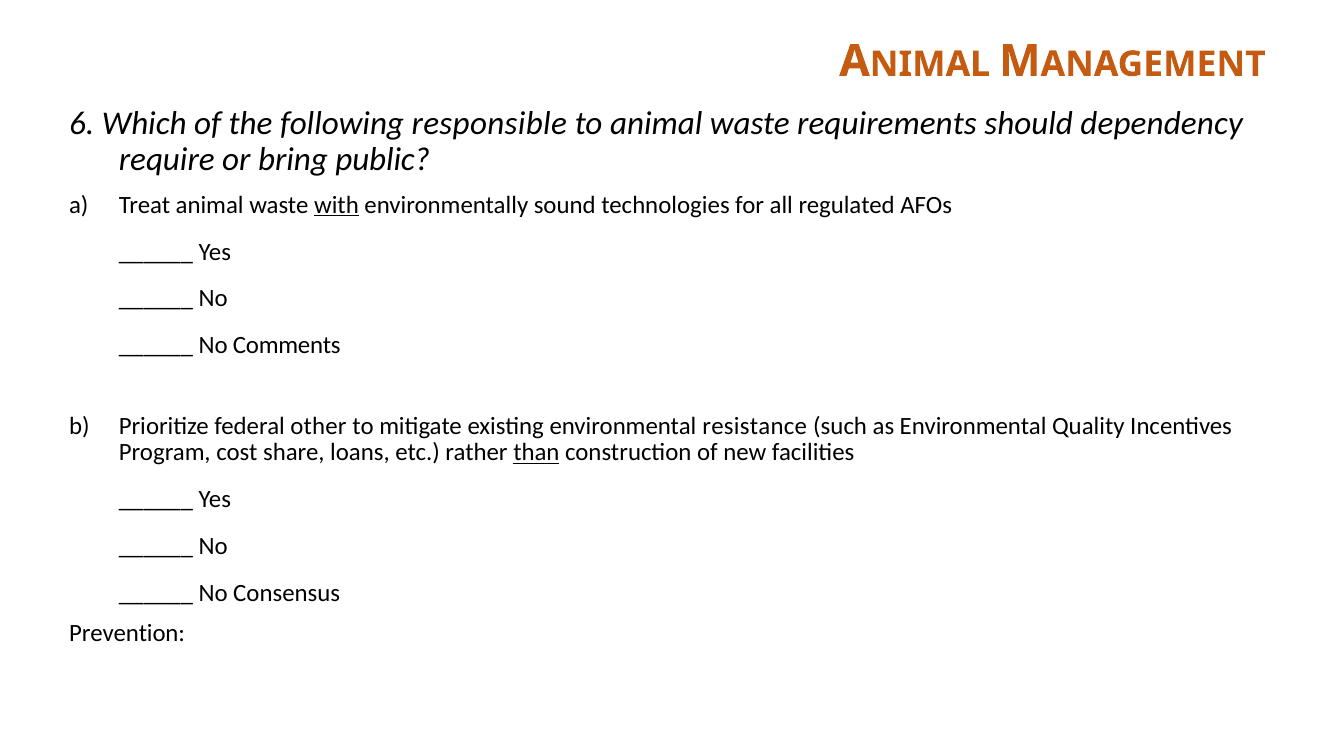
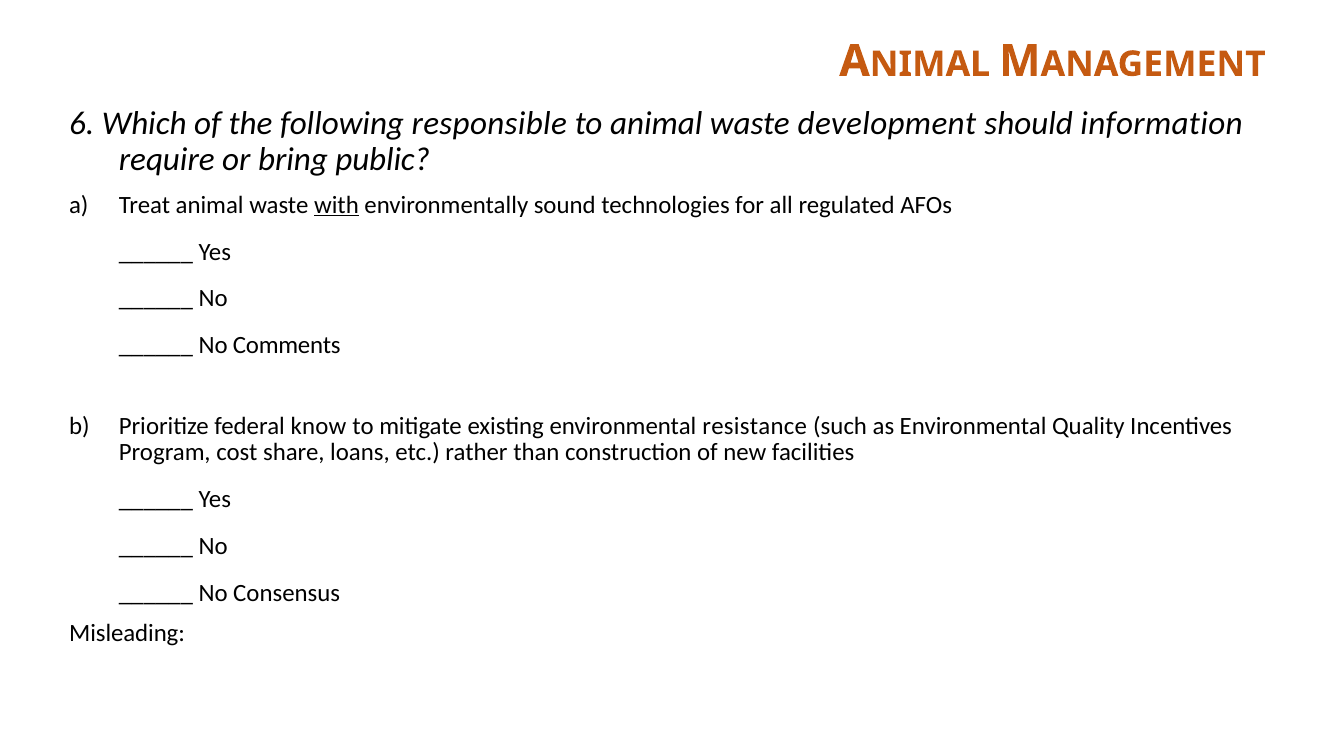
requirements: requirements -> development (887, 124)
dependency: dependency -> information (1162, 124)
other: other -> know (318, 426)
than underline: present -> none (536, 453)
Prevention: Prevention -> Misleading (127, 633)
